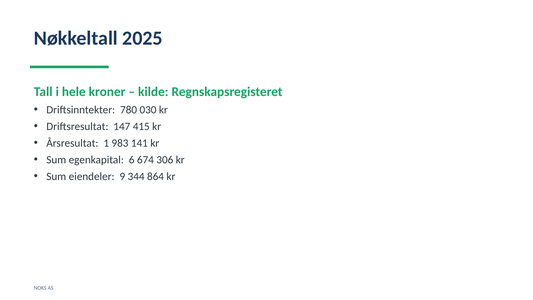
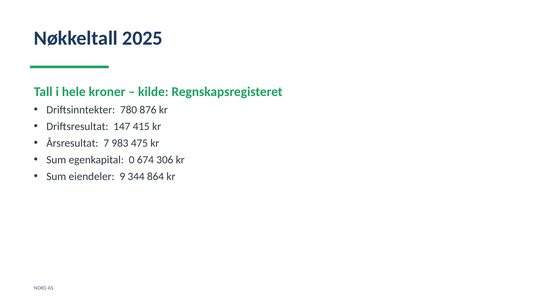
030: 030 -> 876 (148, 110)
1: 1 -> 7 (106, 143)
141: 141 -> 475 (139, 143)
6: 6 -> 0 (132, 160)
